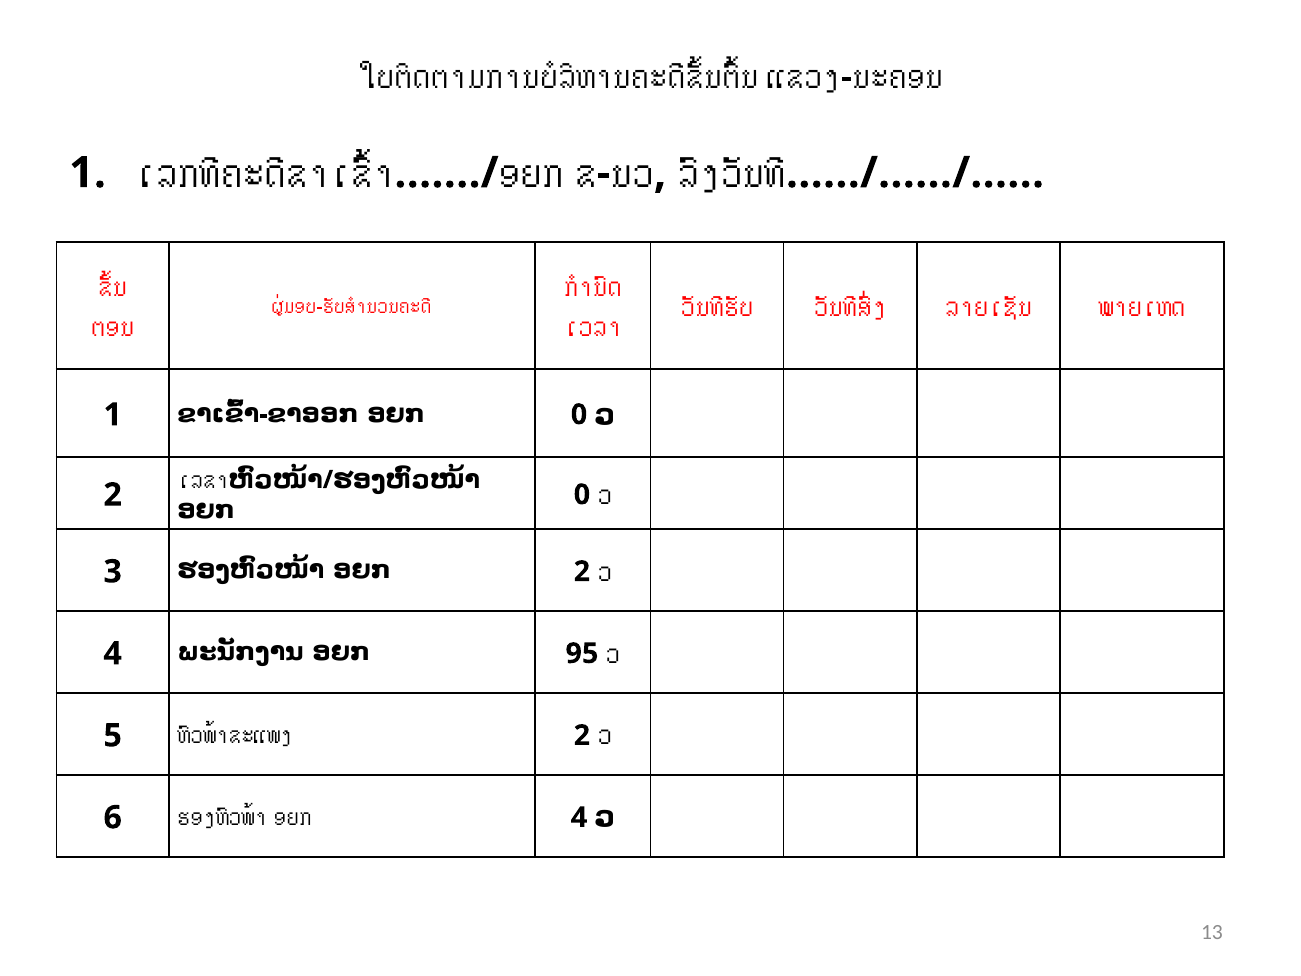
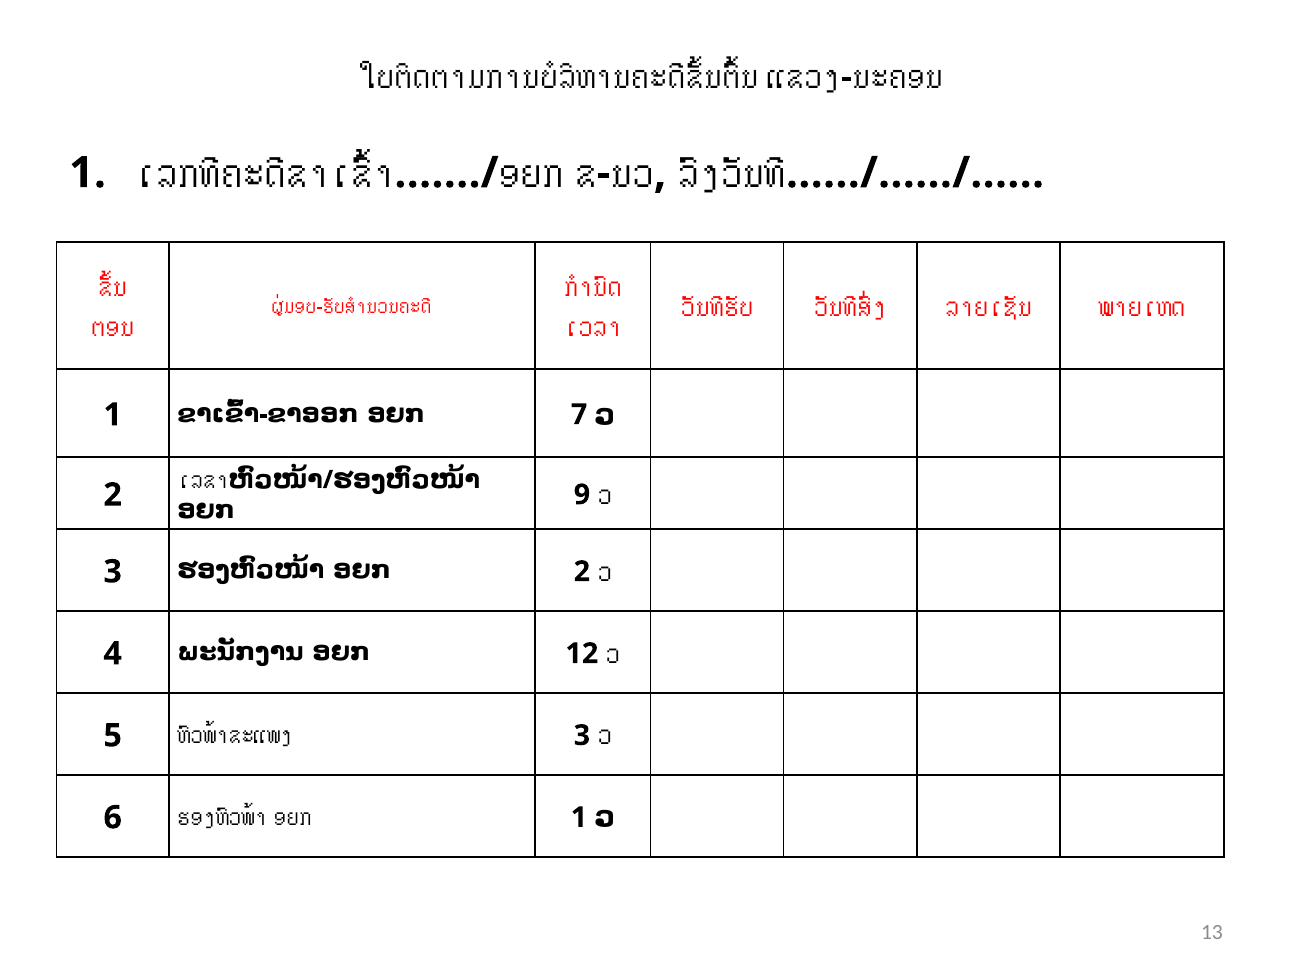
0: 0 -> 7 (579, 414)
0: 0 -> 9 (582, 495)
95: 95 -> 12 (582, 653)
2: 2 -> 3 (582, 735)
4: 4 -> 1 (579, 817)
